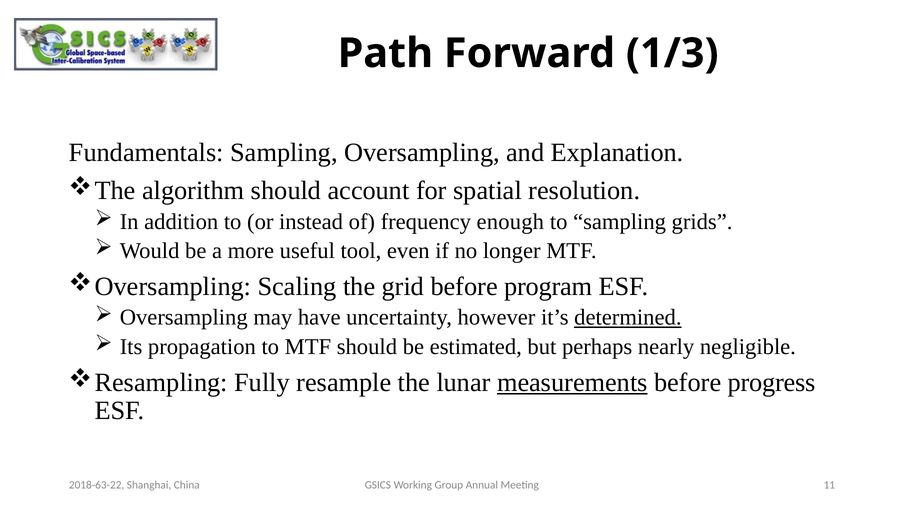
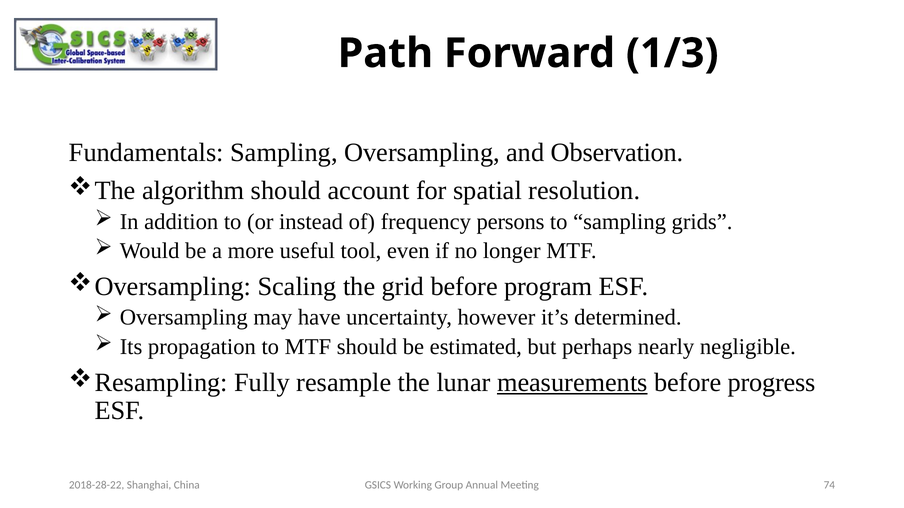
Explanation: Explanation -> Observation (617, 153)
enough: enough -> persons (511, 222)
determined underline: present -> none (628, 318)
11: 11 -> 74 (829, 485)
2018-63-22: 2018-63-22 -> 2018-28-22 (97, 486)
